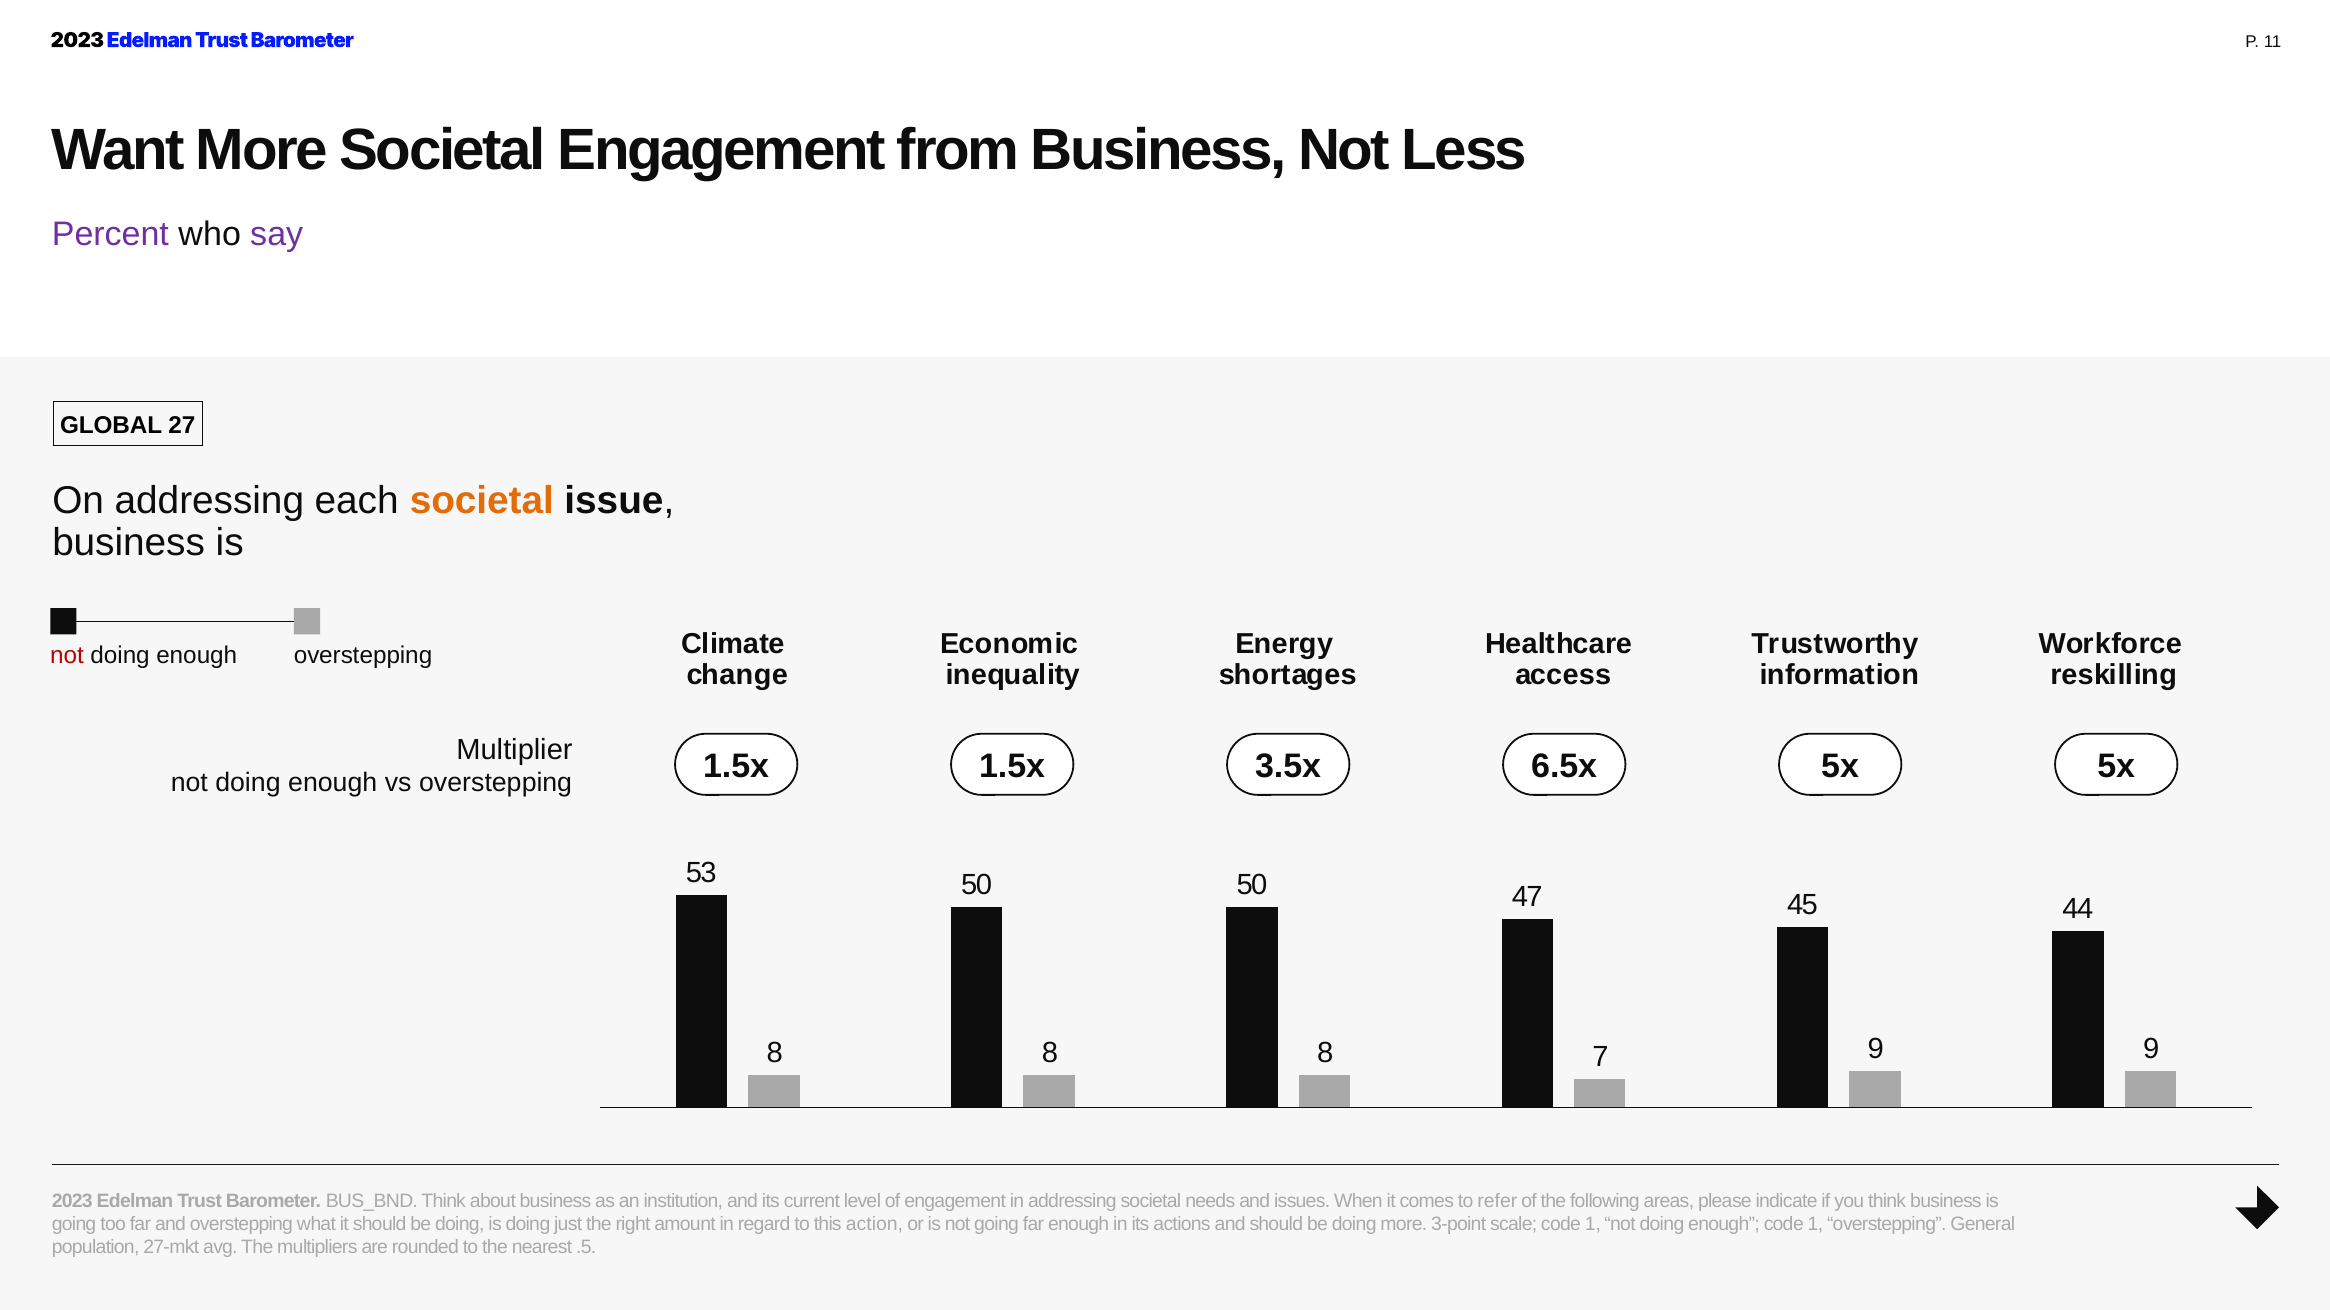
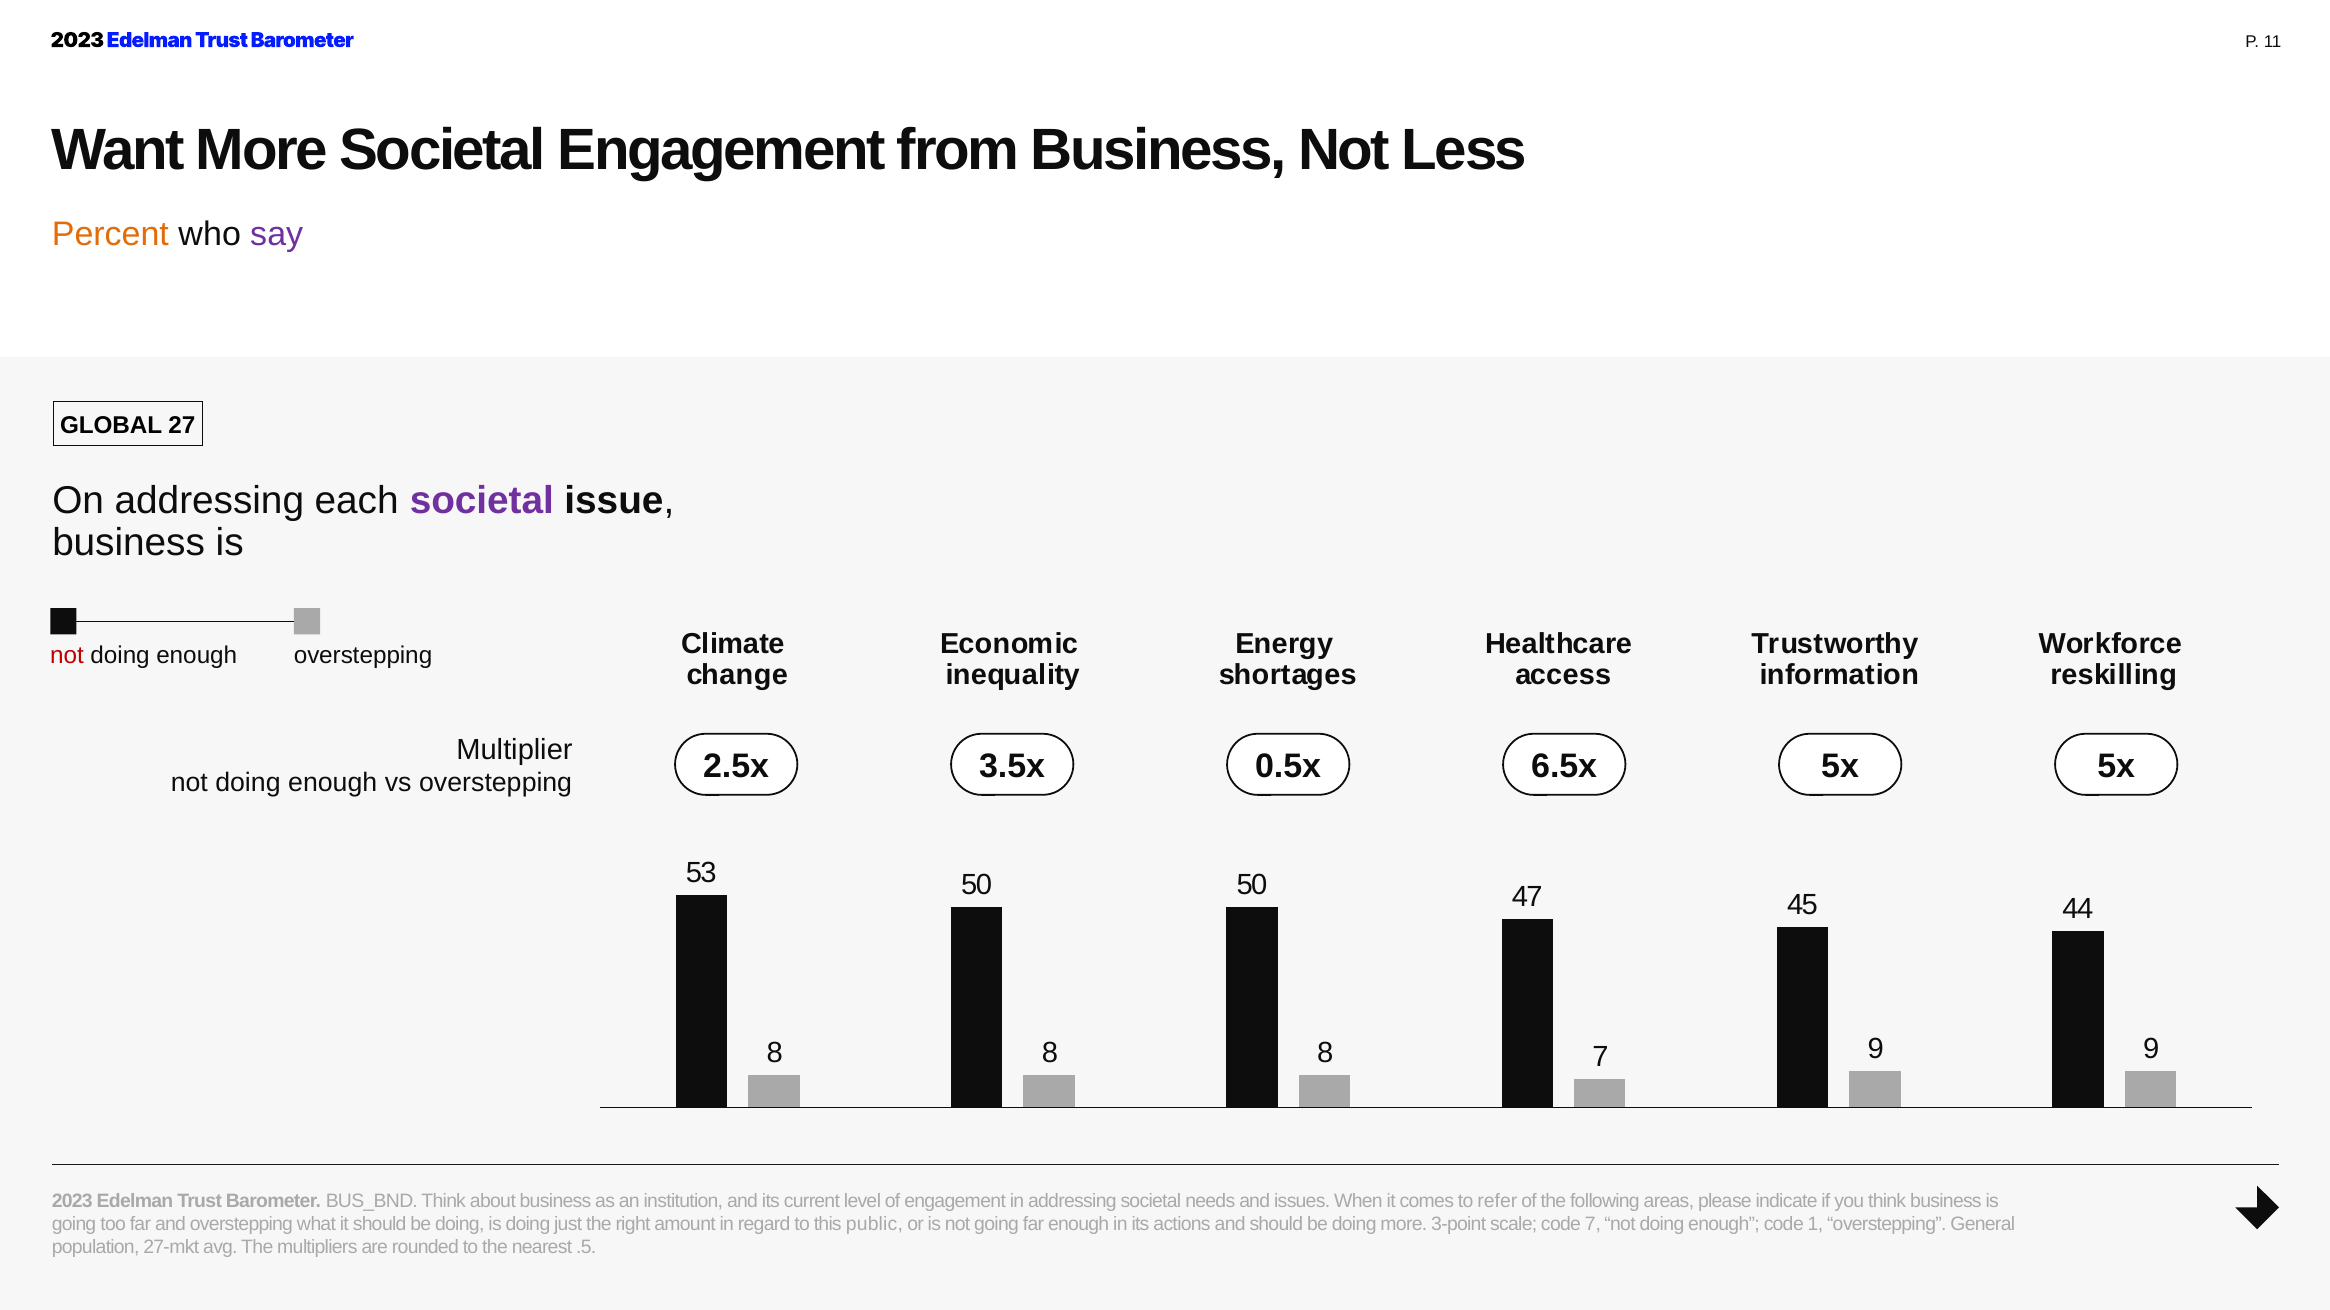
Percent colour: purple -> orange (110, 234)
societal colour: orange -> purple (482, 501)
1.5x: 1.5x -> 2.5x (736, 767)
1.5x: 1.5x -> 3.5x (1012, 767)
3.5x: 3.5x -> 0.5x (1288, 767)
action: action -> public (874, 1225)
scale code 1: 1 -> 7 (1593, 1225)
